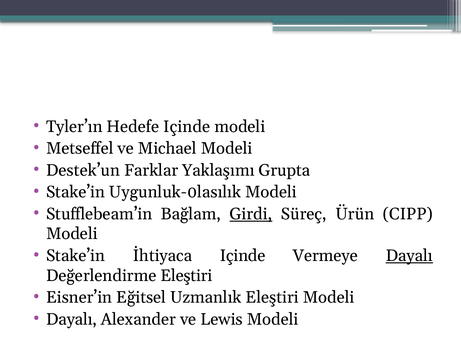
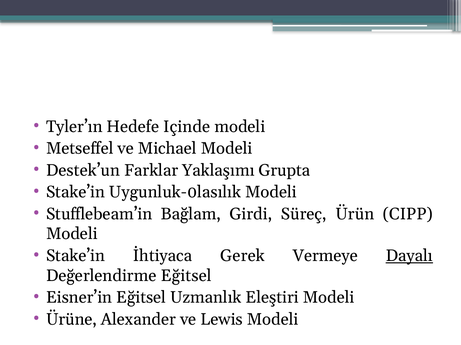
Girdi underline: present -> none (251, 214)
İhtiyaca Içinde: Içinde -> Gerek (243, 256)
Değerlendirme Eleştiri: Eleştiri -> Eğitsel (186, 276)
Dayalı: Dayalı -> Ürüne (72, 320)
